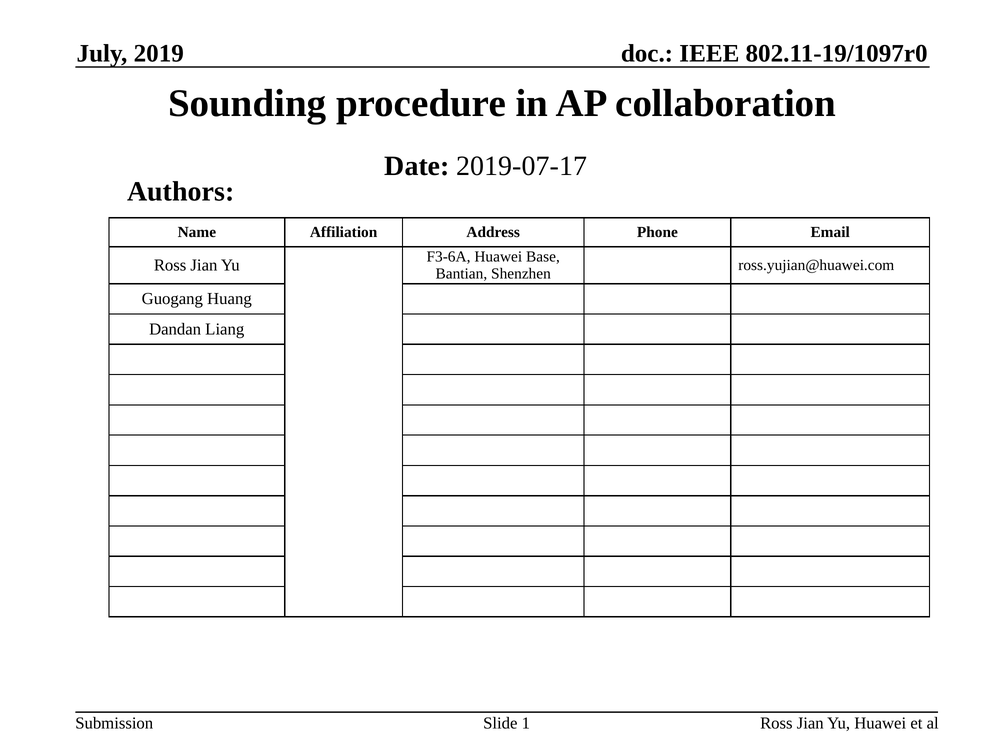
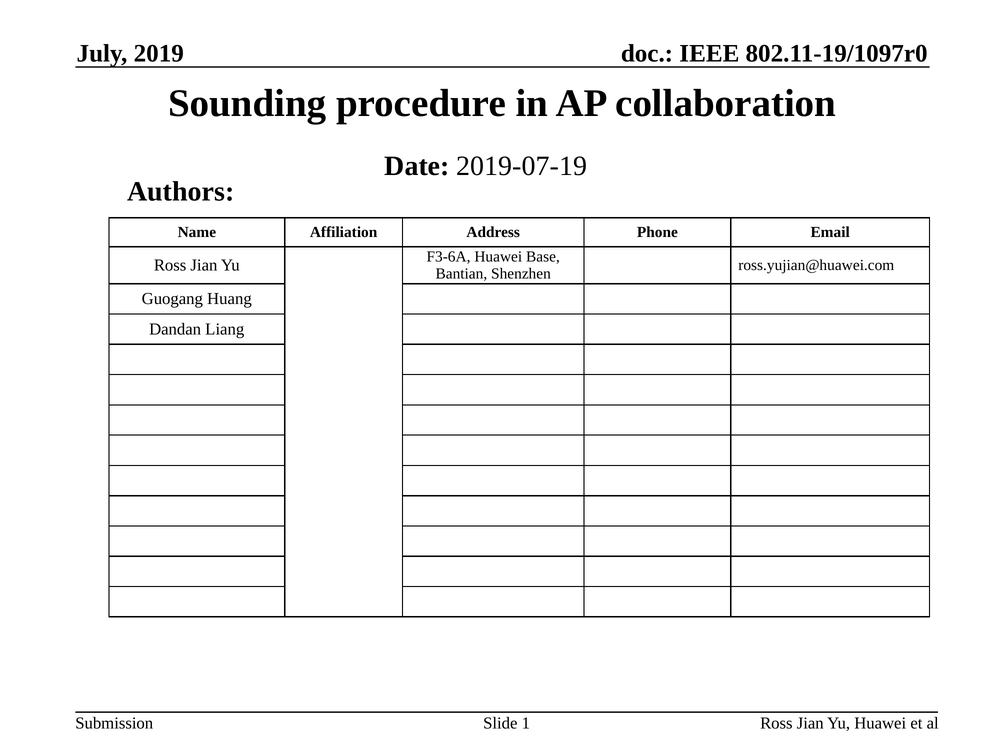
2019-07-17: 2019-07-17 -> 2019-07-19 (522, 166)
